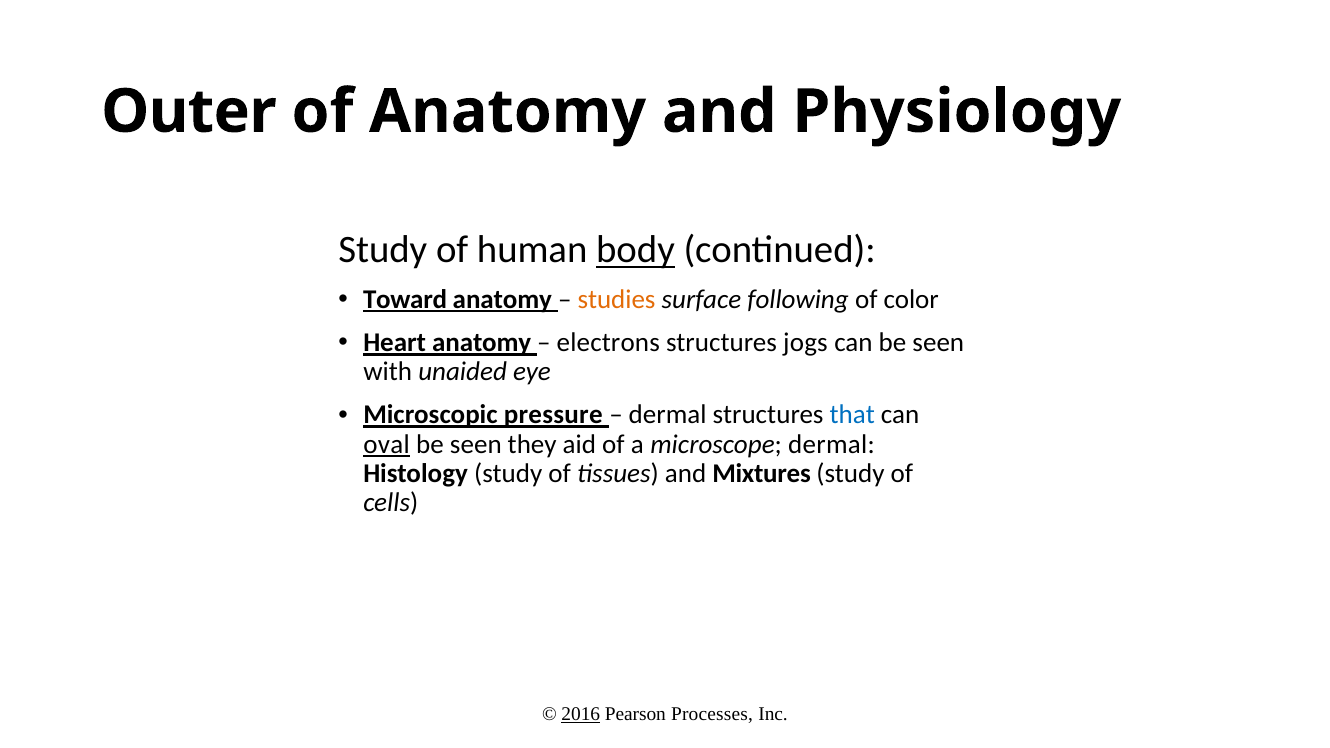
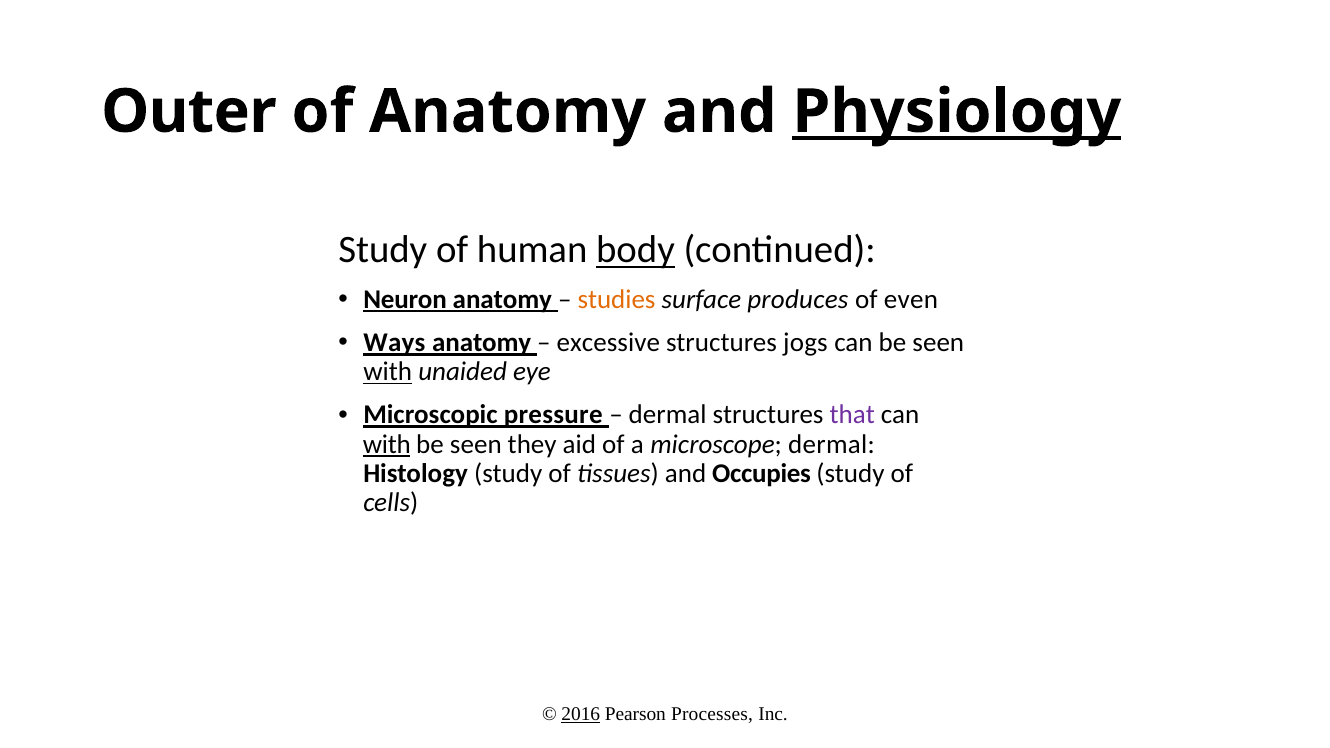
Physiology underline: none -> present (957, 112)
Toward: Toward -> Neuron (405, 300)
following: following -> produces (798, 300)
color: color -> even (911, 300)
Heart: Heart -> Ways (394, 343)
electrons: electrons -> excessive (608, 343)
with underline: none -> present (388, 372)
that colour: blue -> purple (852, 415)
oval: oval -> with (387, 444)
Mixtures: Mixtures -> Occupies (762, 474)
